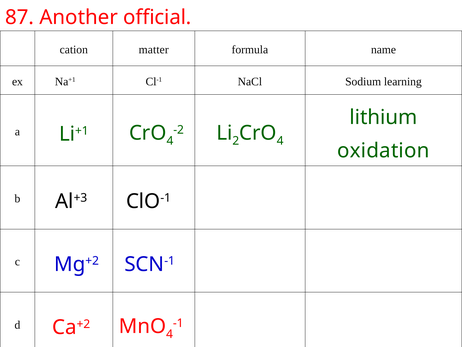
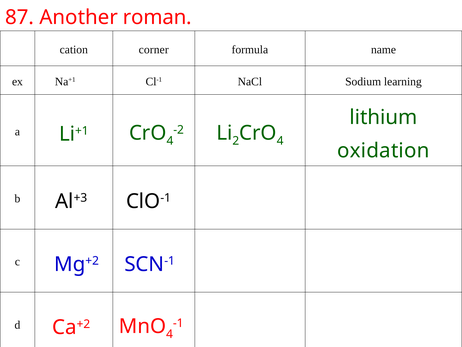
official: official -> roman (157, 17)
matter: matter -> corner (154, 50)
